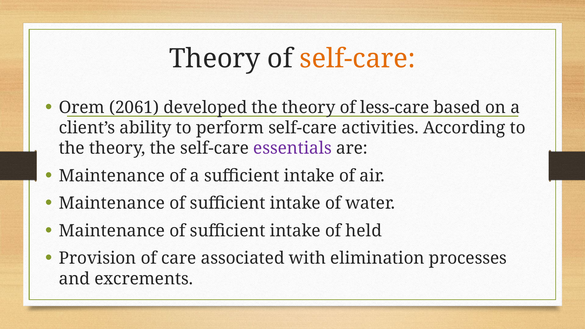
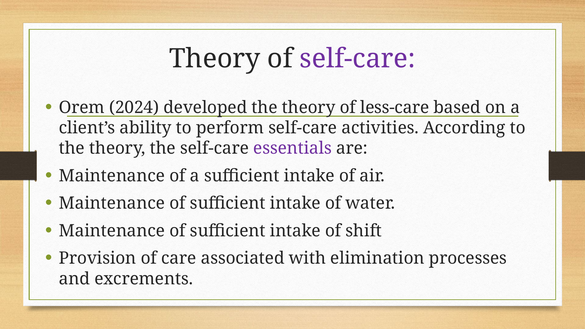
self-care colour: orange -> purple (358, 59)
2061: 2061 -> 2024 (134, 107)
held: held -> shift (364, 231)
